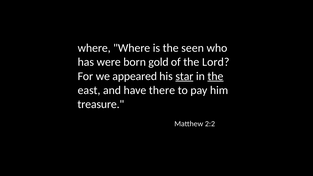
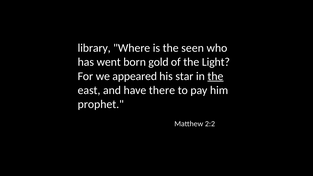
where: where -> library (94, 48)
were: were -> went (109, 62)
Lord: Lord -> Light (216, 62)
star underline: present -> none (184, 76)
treasure: treasure -> prophet (101, 104)
